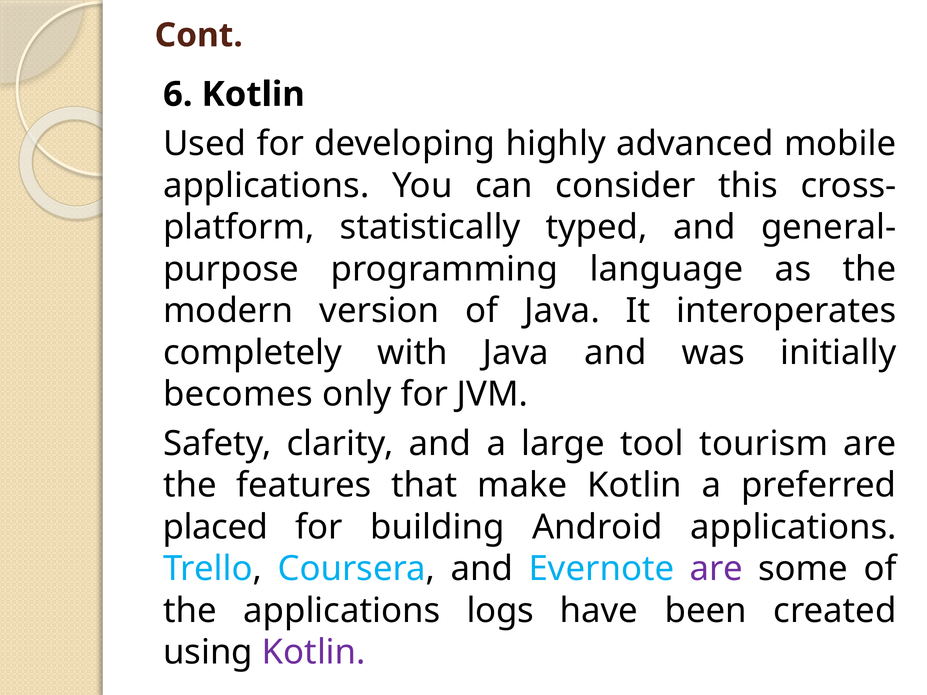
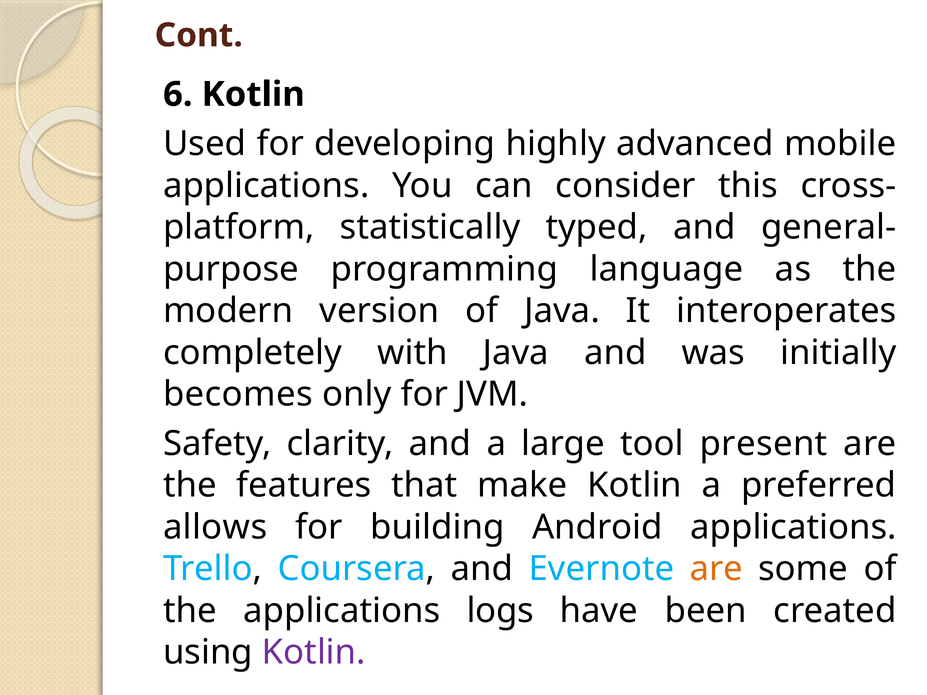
tourism: tourism -> present (764, 444)
placed: placed -> allows (215, 527)
are colour: purple -> orange (716, 569)
